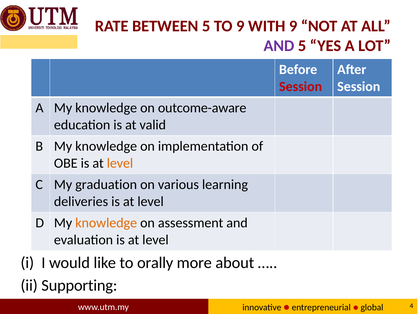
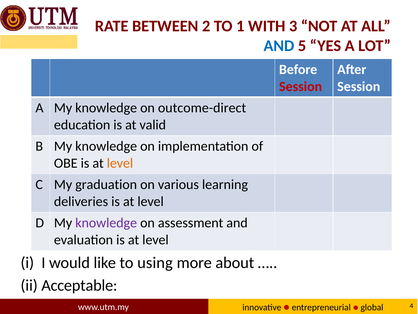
BETWEEN 5: 5 -> 2 (206, 26)
TO 9: 9 -> 1 (240, 26)
WITH 9: 9 -> 3 (293, 26)
AND colour: purple -> blue (279, 46)
outcome-aware: outcome-aware -> outcome-direct (202, 108)
knowledge colour: orange -> purple (106, 223)
orally: orally -> using (155, 262)
Supporting: Supporting -> Acceptable (79, 285)
